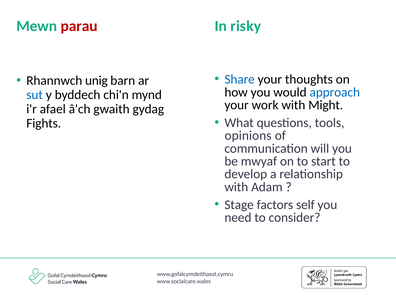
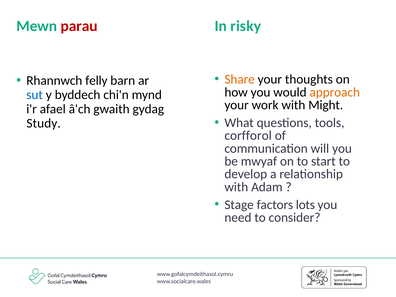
Share colour: blue -> orange (240, 79)
unig: unig -> felly (96, 80)
approach colour: blue -> orange (335, 92)
Fights: Fights -> Study (44, 123)
opinions: opinions -> corfforol (248, 136)
self: self -> lots (305, 205)
